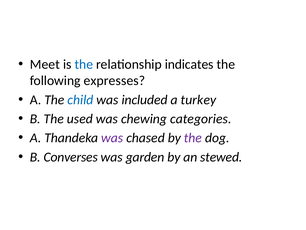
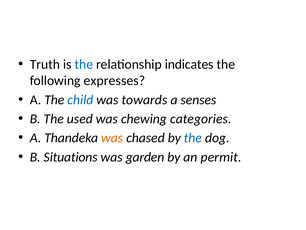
Meet: Meet -> Truth (45, 64)
included: included -> towards (144, 100)
turkey: turkey -> senses (199, 100)
was colour: purple -> orange (112, 138)
the colour: purple -> blue (193, 138)
Converses: Converses -> Situations (71, 157)
stewed: stewed -> permit (221, 157)
